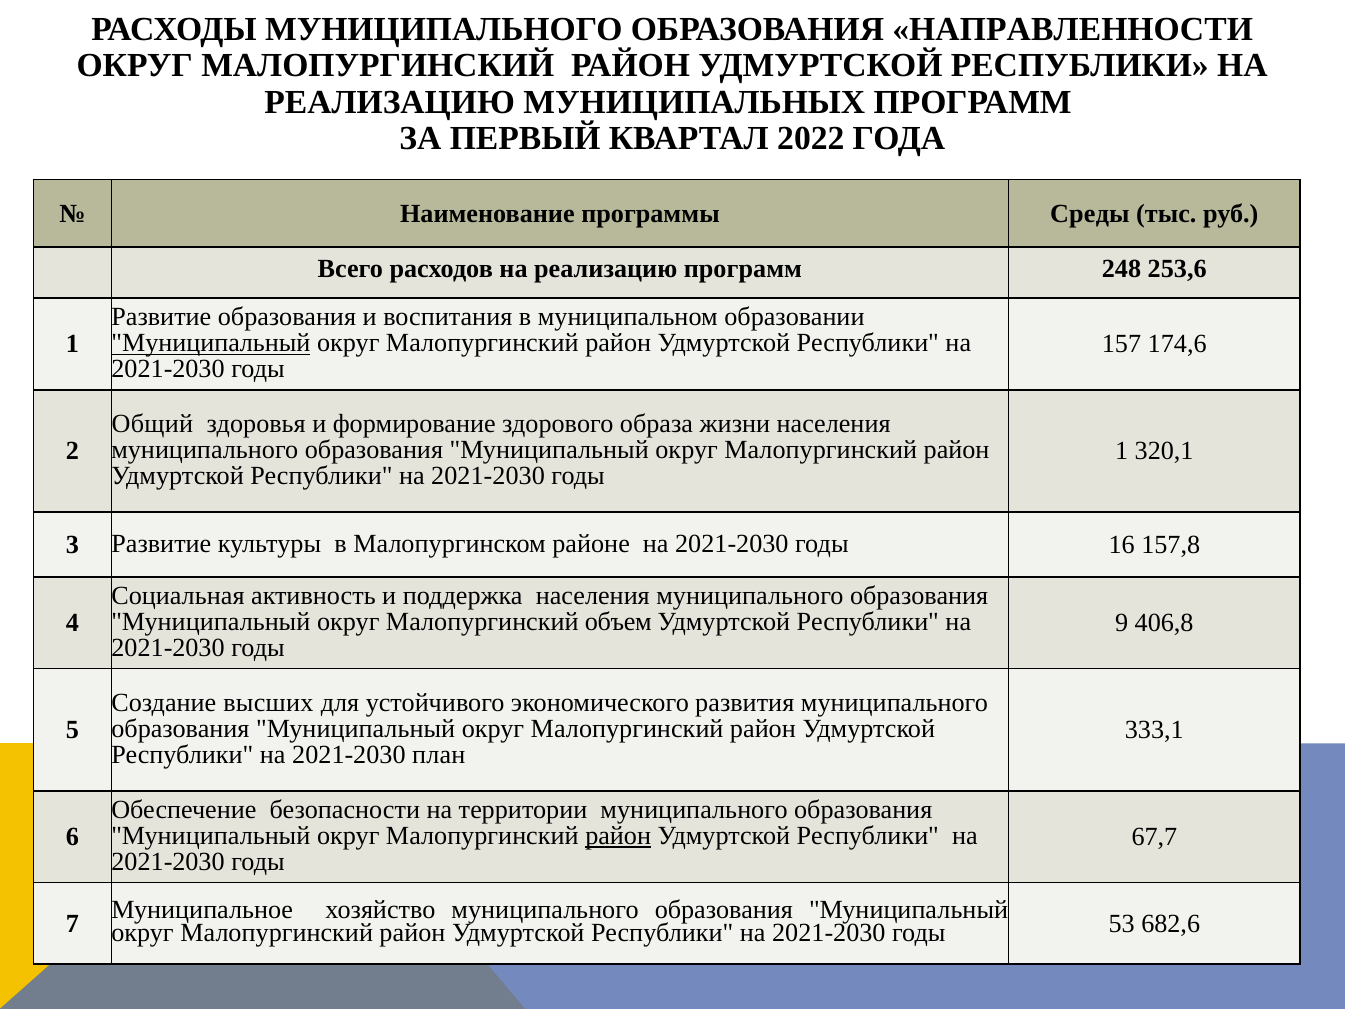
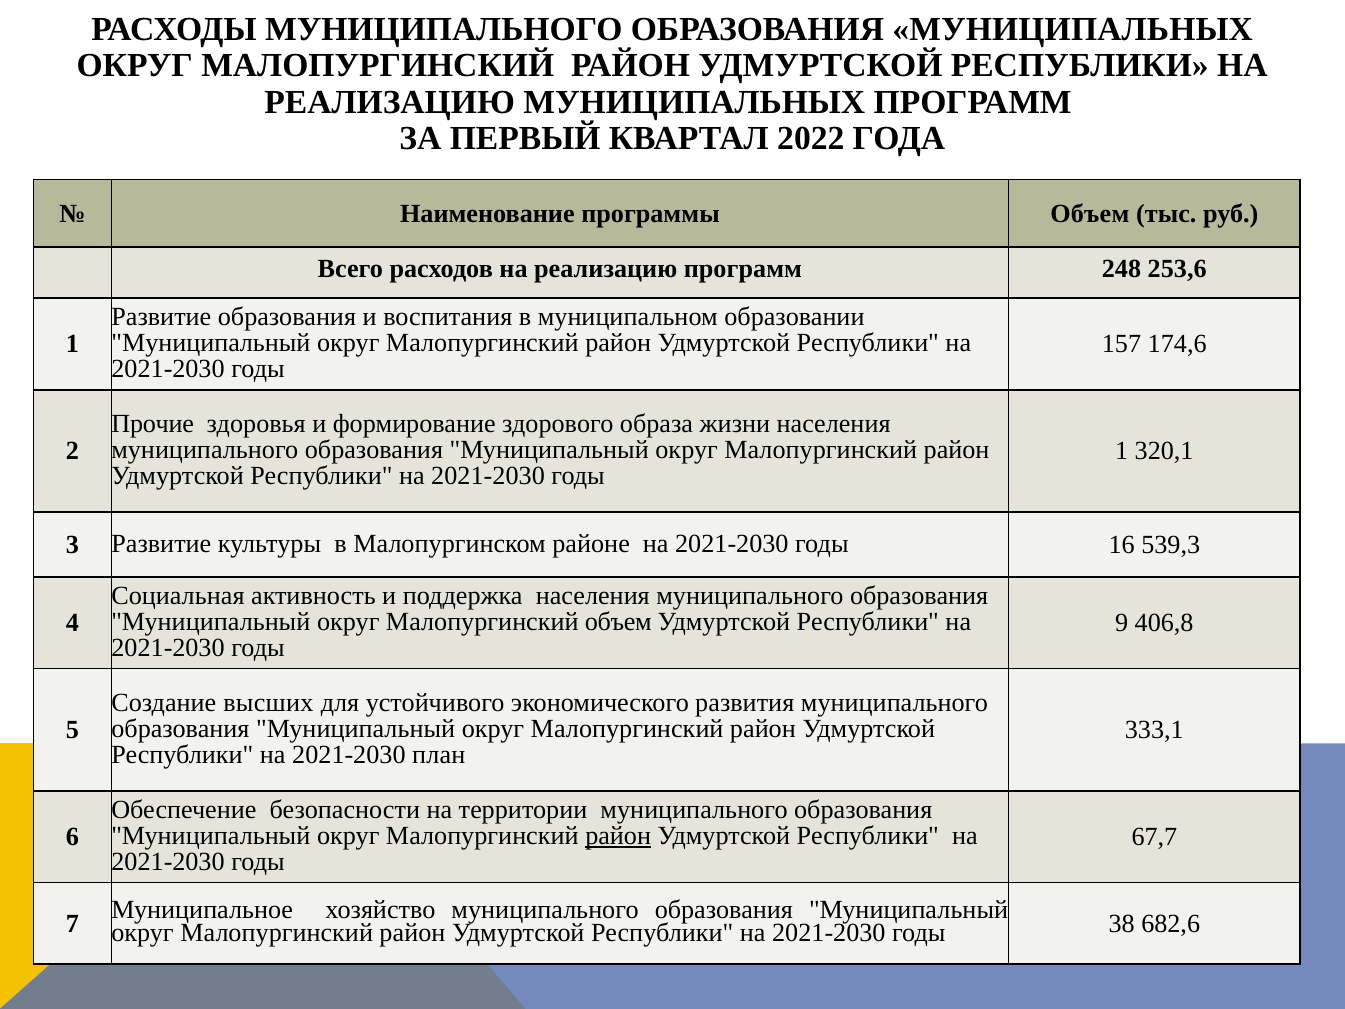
ОБРАЗОВАНИЯ НАПРАВЛЕННОСТИ: НАПРАВЛЕННОСТИ -> МУНИЦИПАЛЬНЫХ (1073, 29)
программы Среды: Среды -> Объем (1090, 213)
Муниципальный underline: present -> none (211, 343)
Общий: Общий -> Прочие (153, 424)
157,8: 157,8 -> 539,3 (1171, 545)
53: 53 -> 38 (1122, 923)
